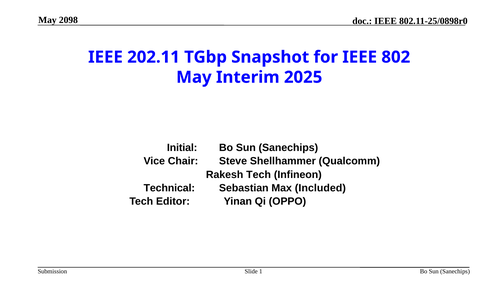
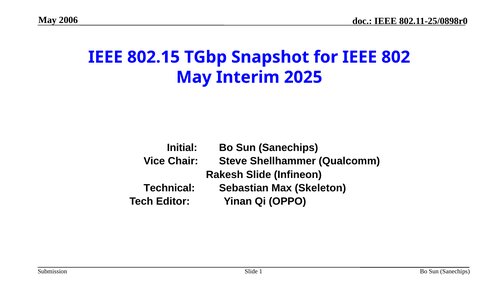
2098: 2098 -> 2006 (68, 20)
202.11: 202.11 -> 802.15 (154, 57)
Rakesh Tech: Tech -> Slide (259, 175)
Included: Included -> Skeleton (320, 188)
